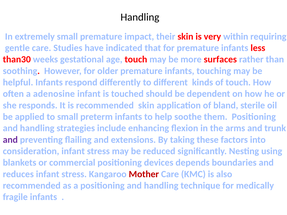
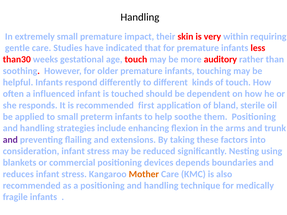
surfaces: surfaces -> auditory (220, 59)
adenosine: adenosine -> influenced (54, 94)
recommended skin: skin -> first (146, 105)
Mother colour: red -> orange (144, 174)
